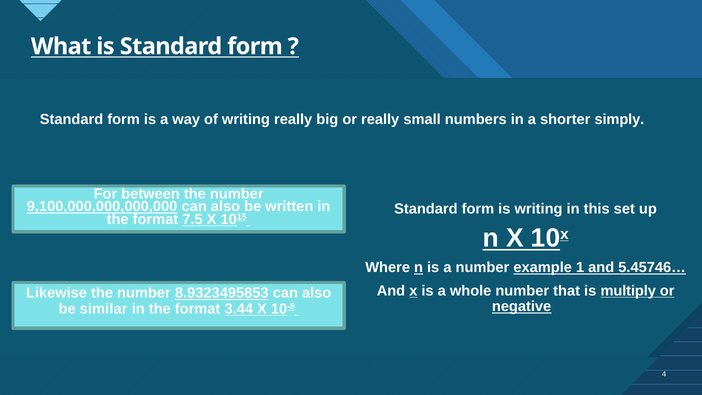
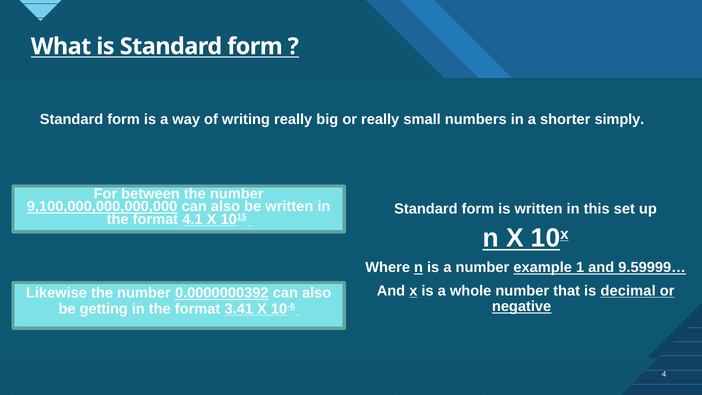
is writing: writing -> written (539, 209)
7.5: 7.5 -> 4.1 (193, 219)
5.45746…: 5.45746… -> 9.59999… (652, 268)
multiply: multiply -> decimal (628, 291)
8.9323495853: 8.9323495853 -> 0.0000000392 (222, 293)
similar: similar -> getting (104, 309)
3.44: 3.44 -> 3.41 (239, 309)
